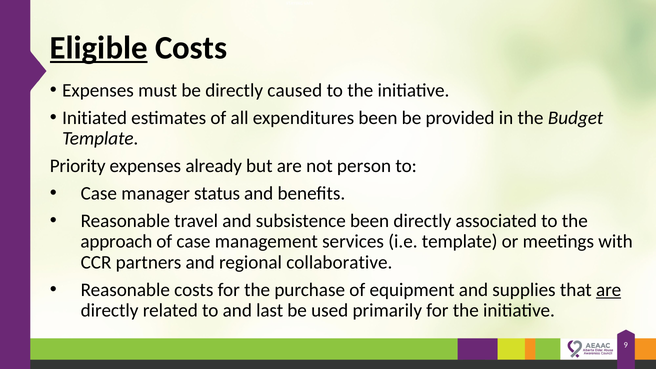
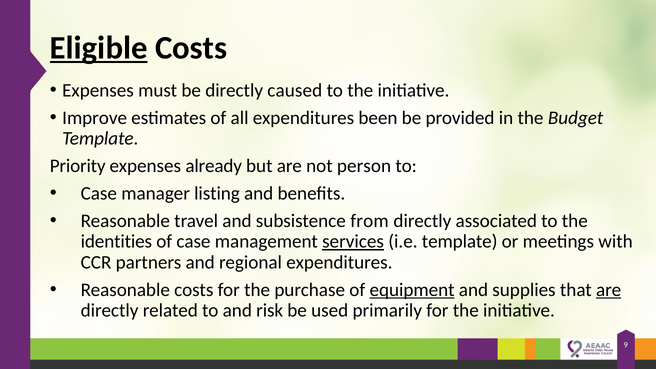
Initiated: Initiated -> Improve (95, 118)
status: status -> listing (217, 193)
subsistence been: been -> from (370, 221)
approach: approach -> identities (116, 242)
services underline: none -> present (353, 242)
regional collaborative: collaborative -> expenditures (339, 262)
equipment underline: none -> present (412, 290)
last: last -> risk (270, 310)
